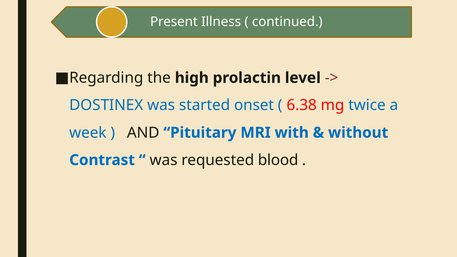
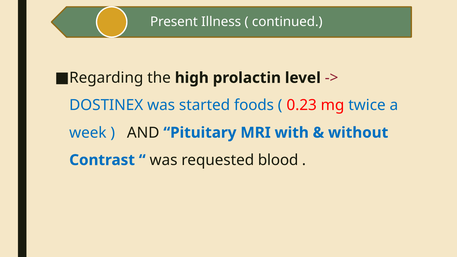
onset: onset -> foods (254, 105)
6.38: 6.38 -> 0.23 (302, 105)
